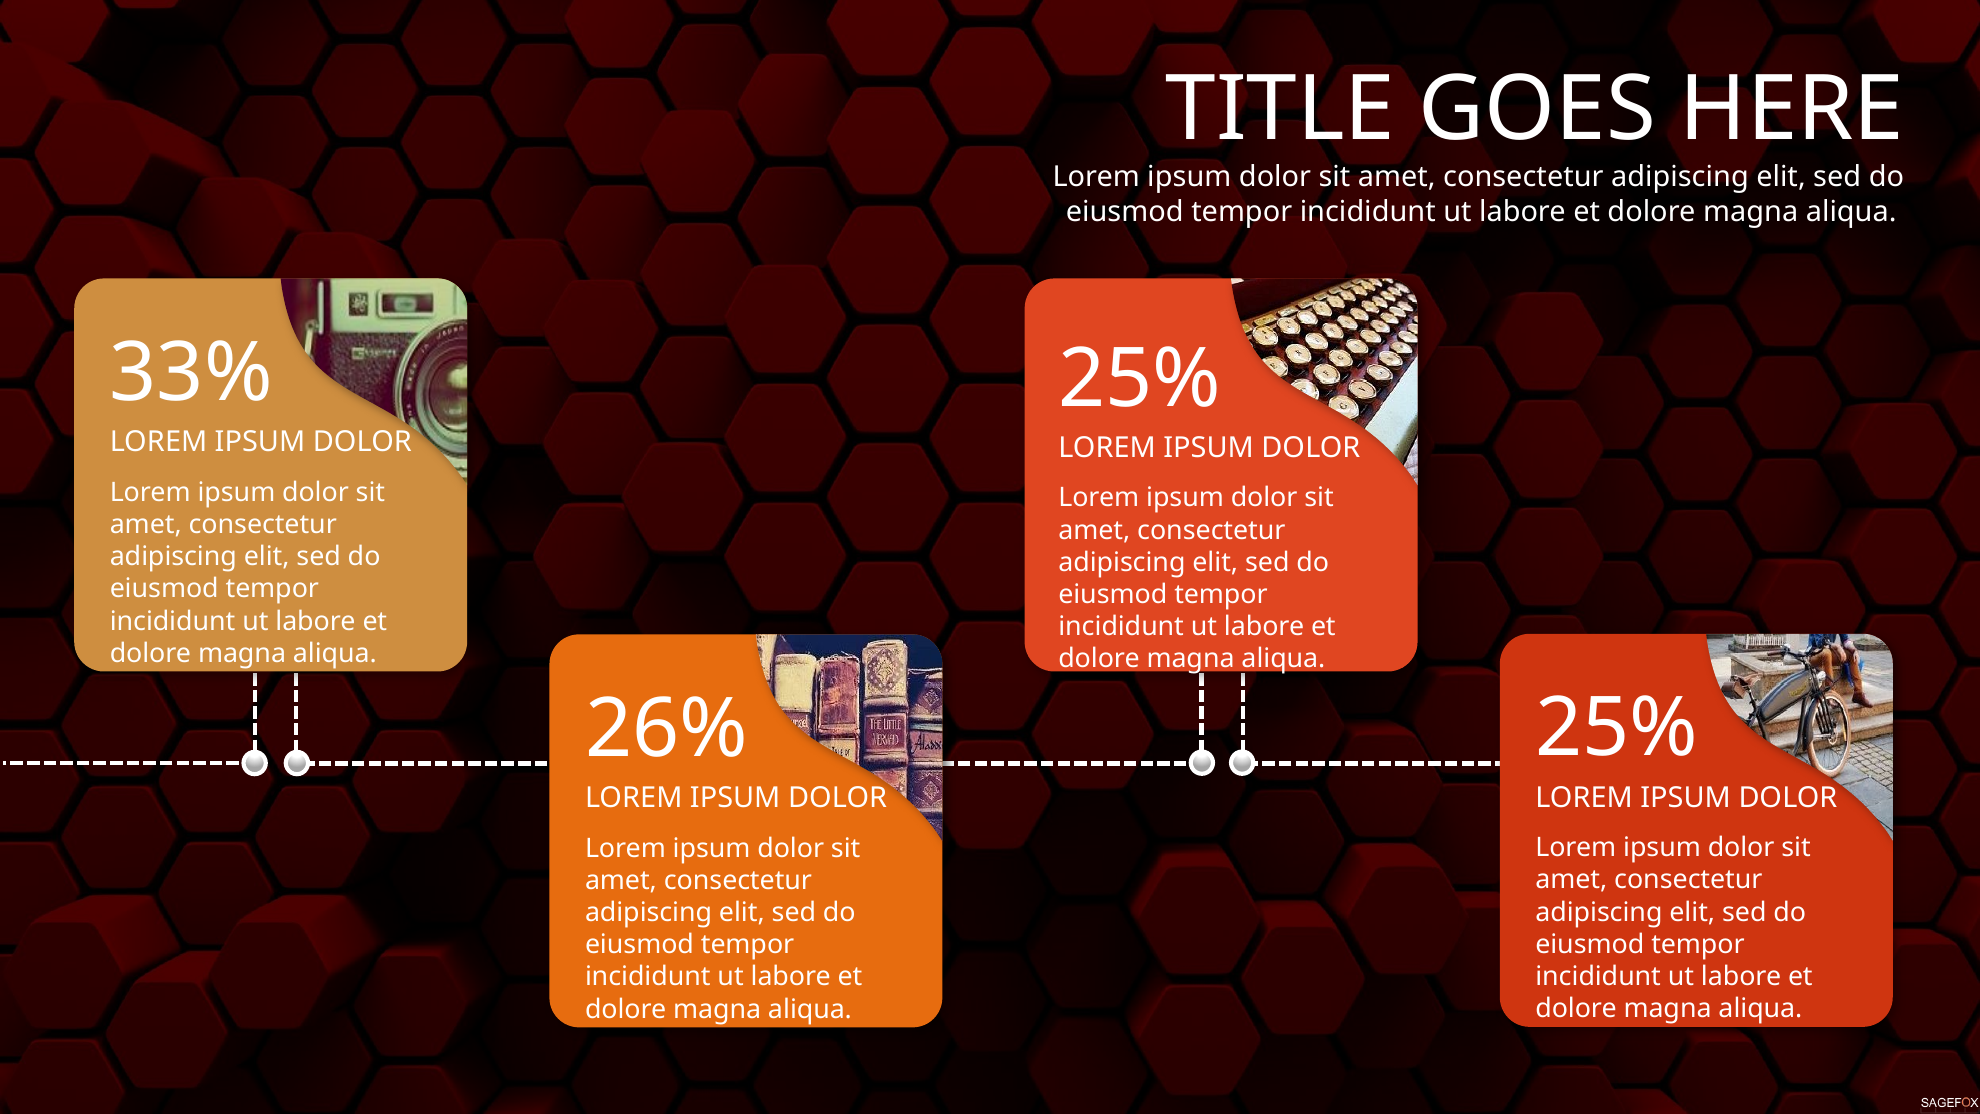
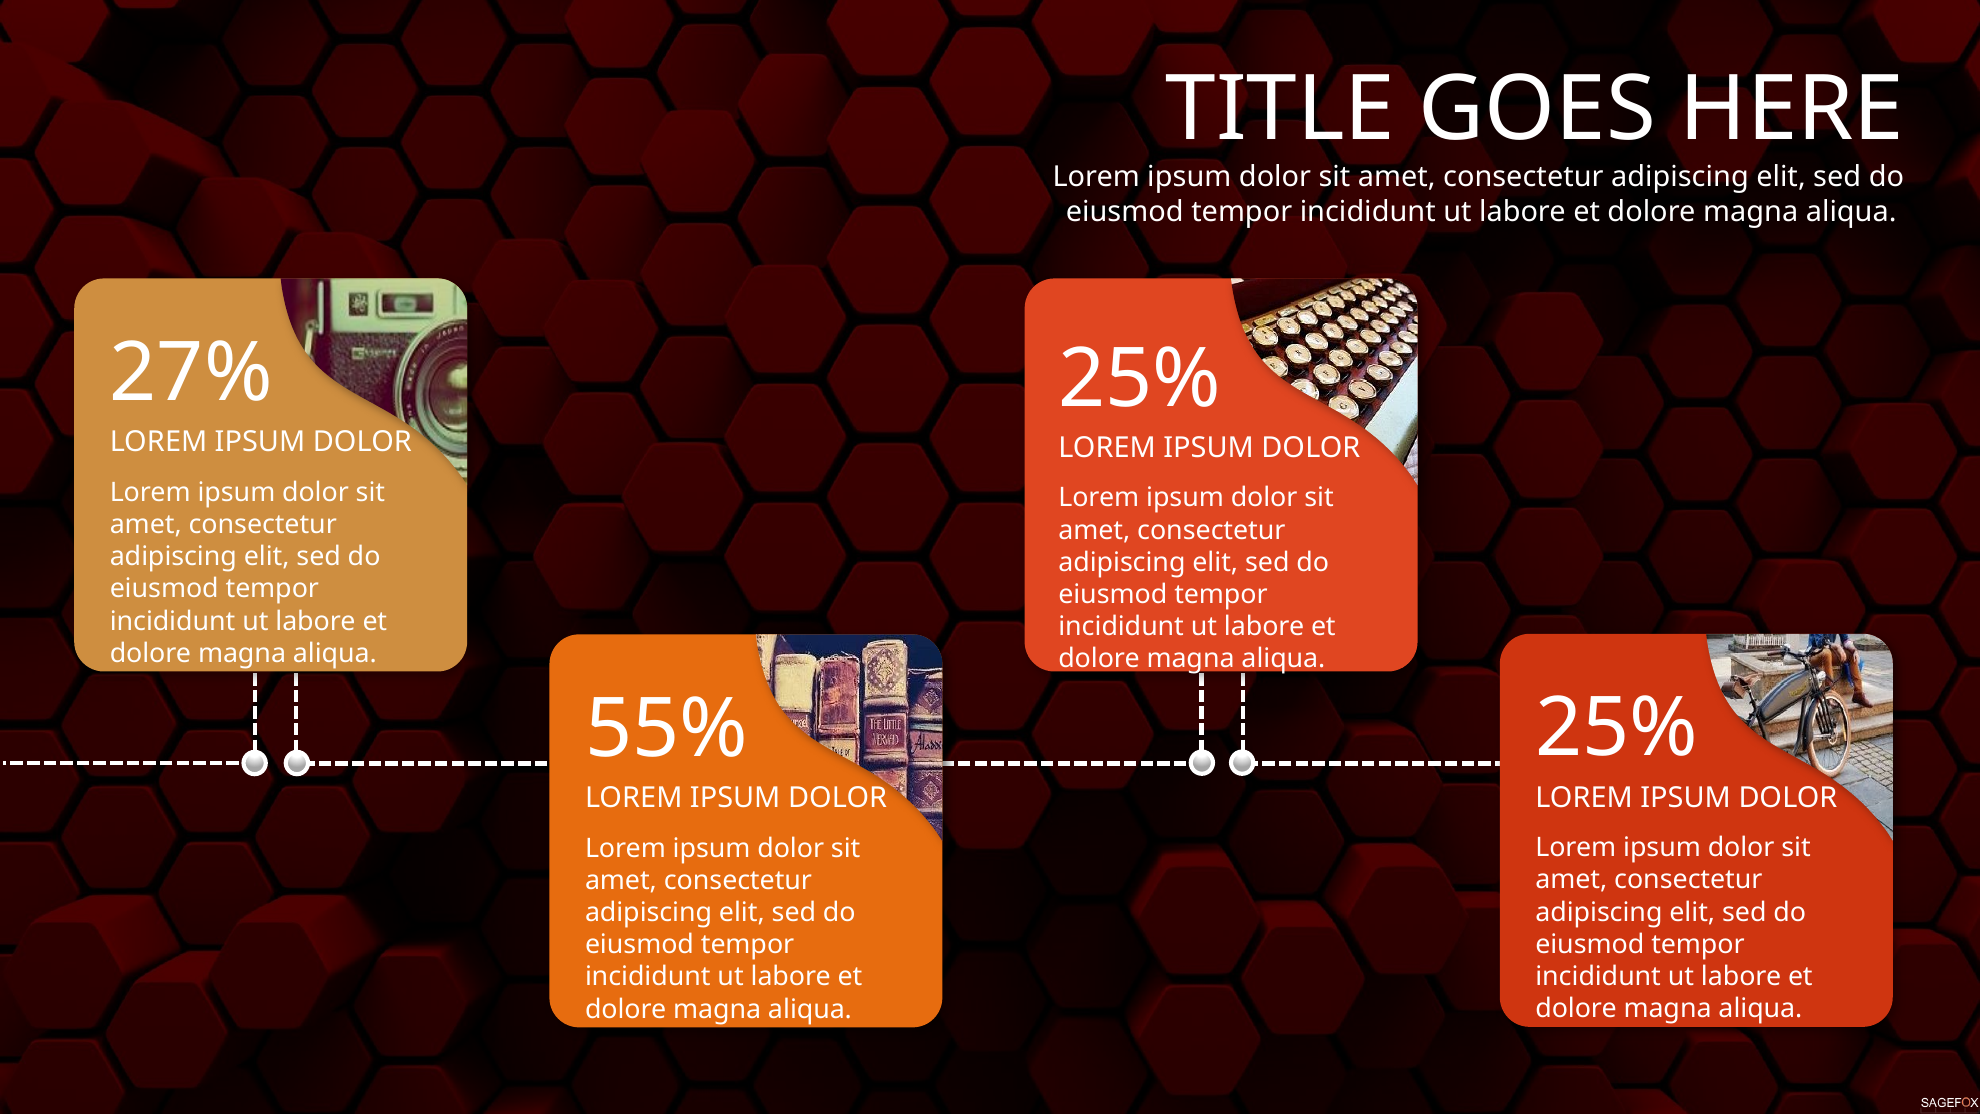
33%: 33% -> 27% (191, 373)
26%: 26% -> 55% (666, 729)
